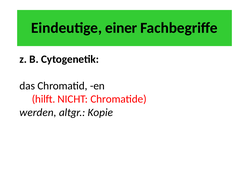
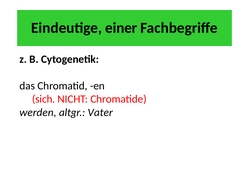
hilft: hilft -> sich (44, 99)
Kopie: Kopie -> Vater (100, 112)
